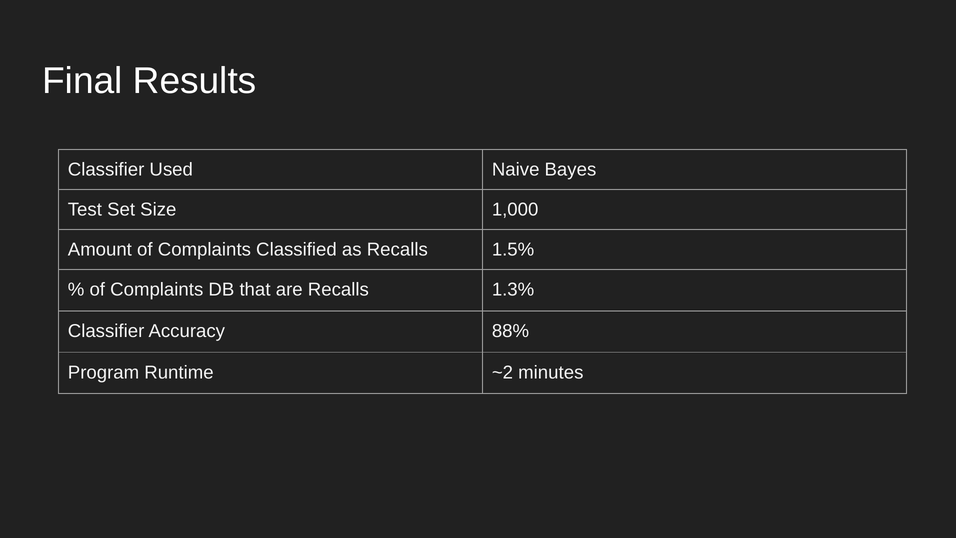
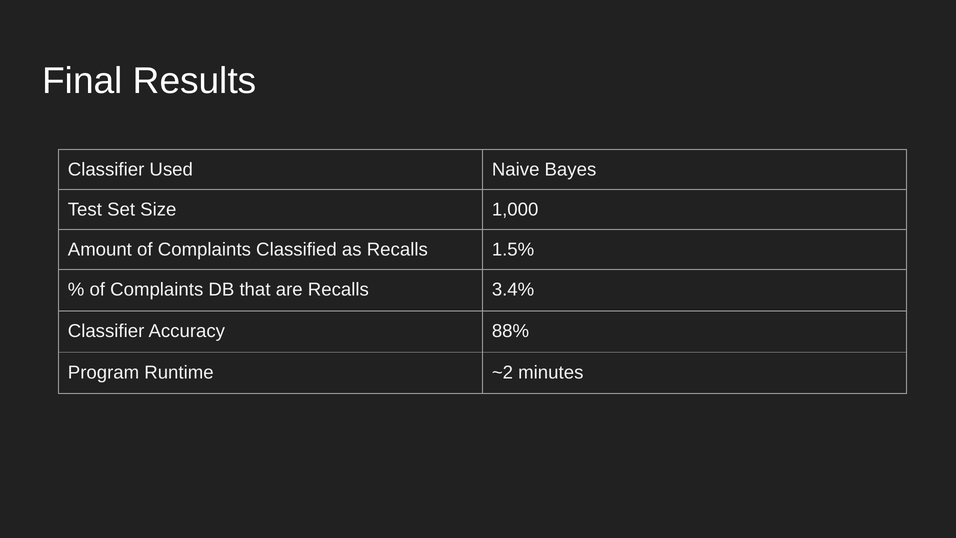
1.3%: 1.3% -> 3.4% (513, 290)
